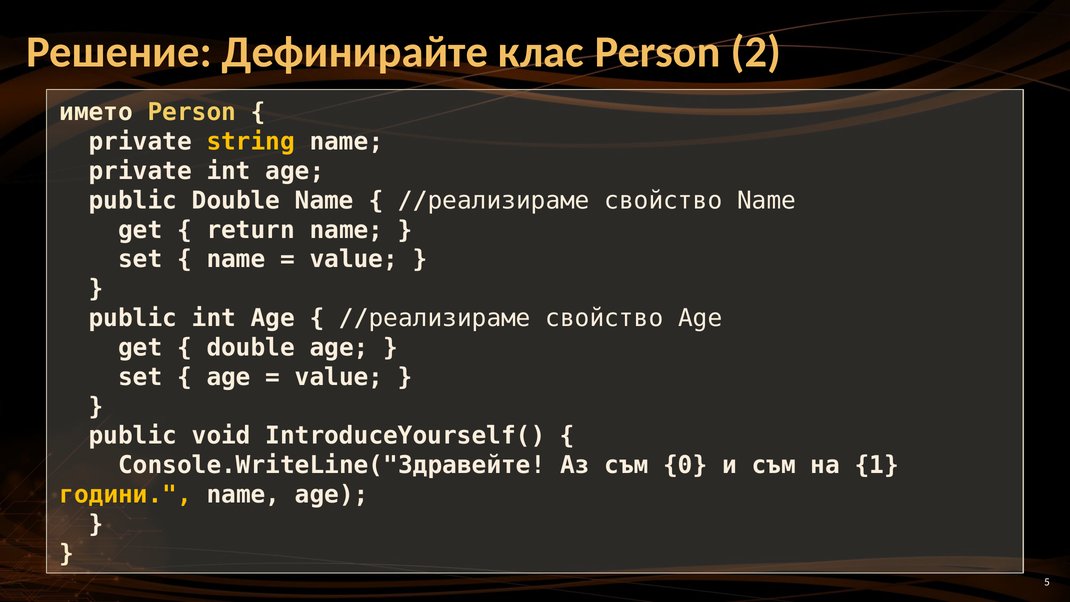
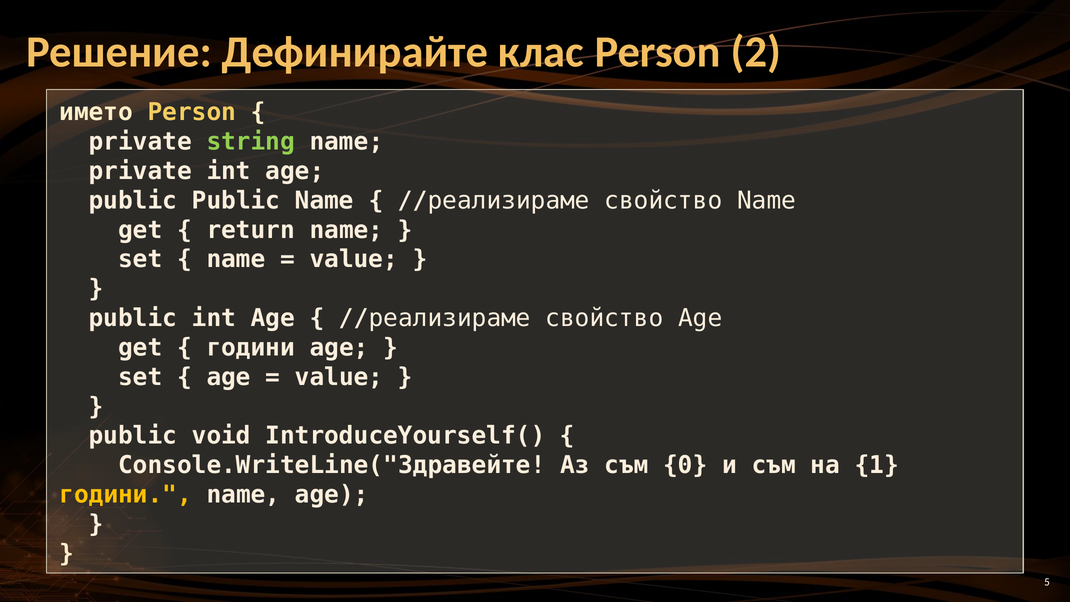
string colour: yellow -> light green (251, 142)
public Double: Double -> Public (236, 201)
double: double -> години (251, 348)
